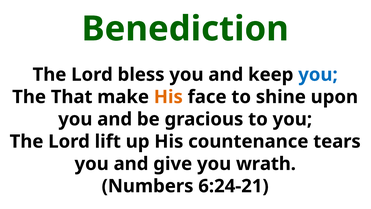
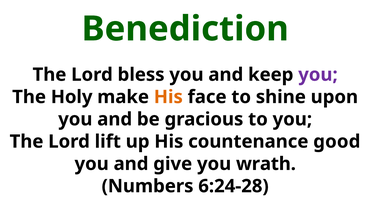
you colour: blue -> purple (318, 75)
That: That -> Holy (72, 97)
tears: tears -> good (337, 141)
6:24-21: 6:24-21 -> 6:24-28 (233, 186)
